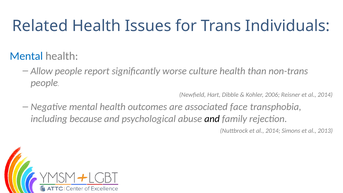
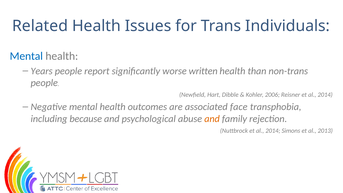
Allow: Allow -> Years (42, 71)
culture: culture -> written (203, 71)
and colour: black -> orange (212, 119)
